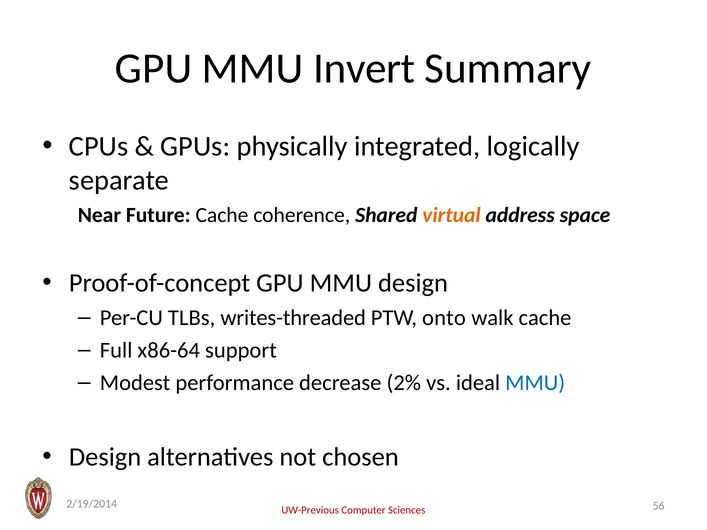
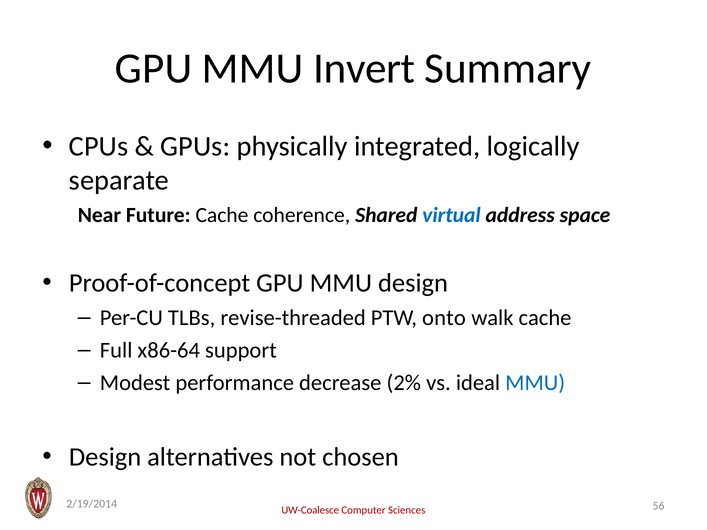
virtual colour: orange -> blue (452, 215)
writes-threaded: writes-threaded -> revise-threaded (293, 318)
UW-Previous: UW-Previous -> UW-Coalesce (310, 510)
